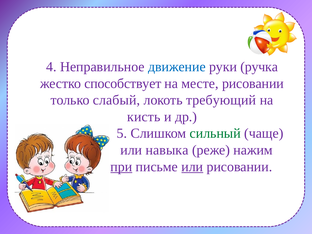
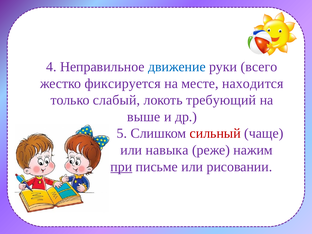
ручка: ручка -> всего (259, 67)
способствует: способствует -> фиксируется (123, 83)
месте рисовании: рисовании -> находится (253, 83)
кисть: кисть -> выше (144, 117)
сильный colour: green -> red (215, 133)
или underline: present -> none (192, 167)
